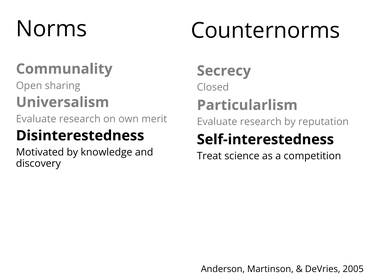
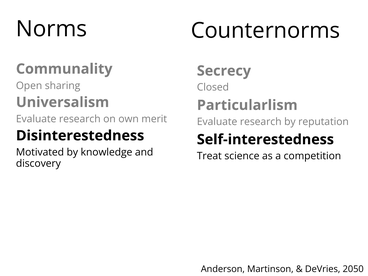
2005: 2005 -> 2050 (353, 269)
